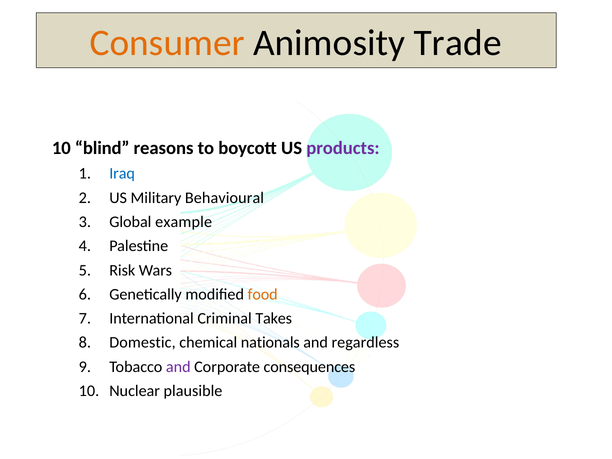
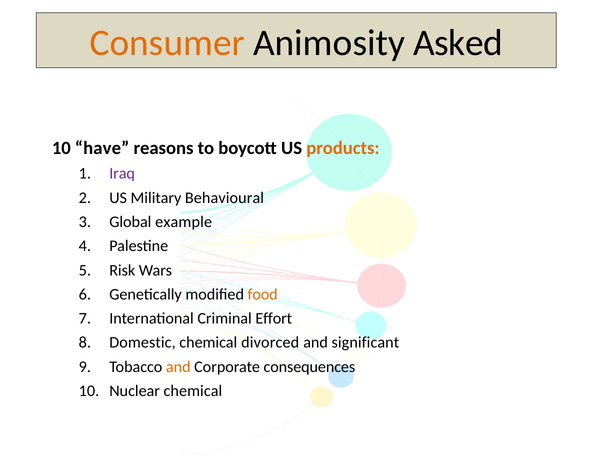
Trade: Trade -> Asked (458, 43)
blind: blind -> have (102, 148)
products colour: purple -> orange (343, 148)
Iraq colour: blue -> purple (122, 174)
Takes: Takes -> Effort (274, 318)
nationals: nationals -> divorced (270, 343)
regardless: regardless -> significant (365, 343)
and colour: purple -> orange (178, 367)
Nuclear plausible: plausible -> chemical (193, 391)
